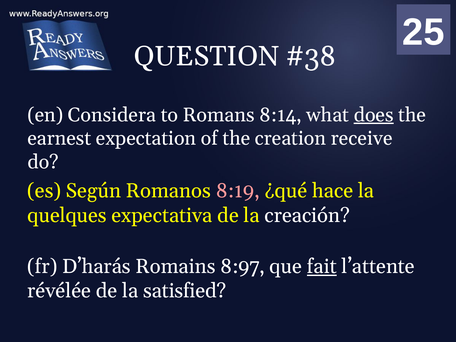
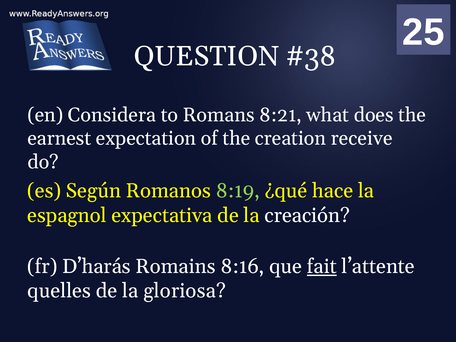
8:14: 8:14 -> 8:21 (280, 115)
does underline: present -> none (374, 115)
8:19 colour: pink -> light green (238, 191)
quelques: quelques -> espagnol (67, 215)
8:97: 8:97 -> 8:16 (242, 267)
révélée: révélée -> quelles (59, 291)
satisfied: satisfied -> gloriosa (185, 291)
